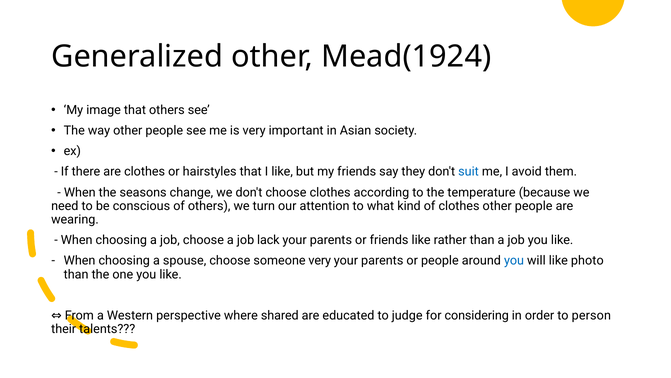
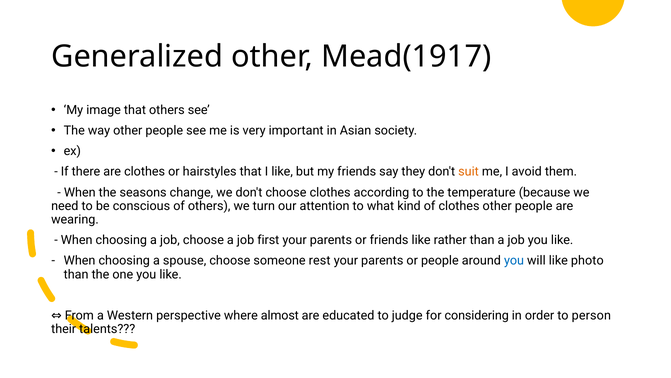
Mead(1924: Mead(1924 -> Mead(1917 (406, 56)
suit colour: blue -> orange (469, 171)
lack: lack -> first (268, 240)
someone very: very -> rest (320, 260)
shared: shared -> almost (280, 315)
